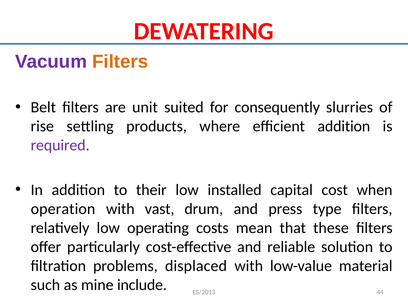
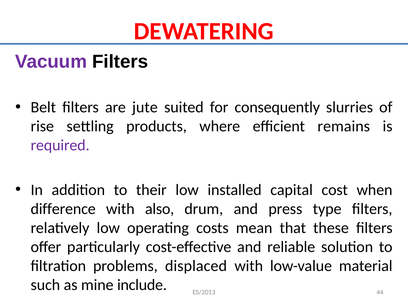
Filters colour: orange -> black (120, 62)
unit: unit -> jute (145, 107)
efficient addition: addition -> remains (344, 126)
operation: operation -> difference (63, 209)
vast: vast -> also (160, 209)
